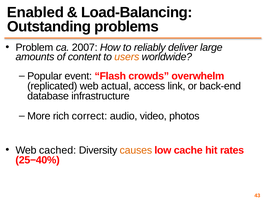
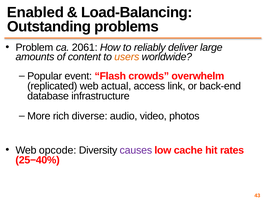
2007: 2007 -> 2061 (85, 48)
correct: correct -> diverse (90, 116)
cached: cached -> opcode (58, 150)
causes colour: orange -> purple (136, 150)
